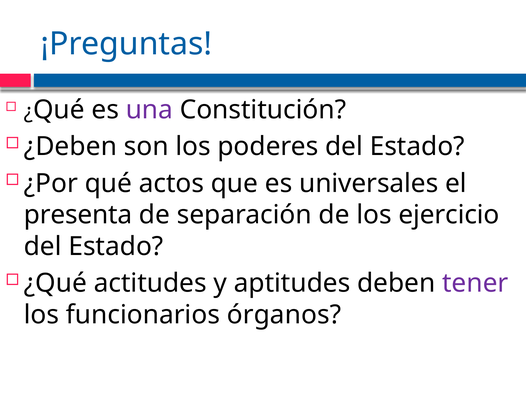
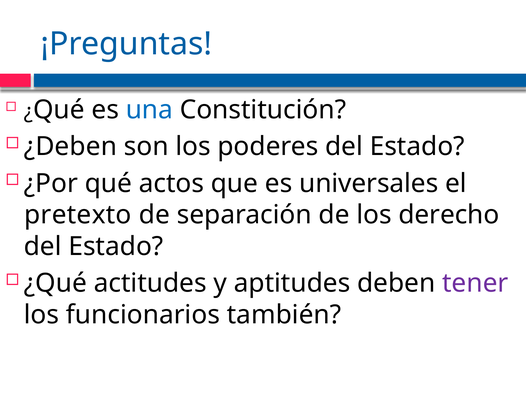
una colour: purple -> blue (149, 110)
presenta: presenta -> pretexto (78, 215)
ejercicio: ejercicio -> derecho (449, 215)
órganos: órganos -> también (284, 314)
